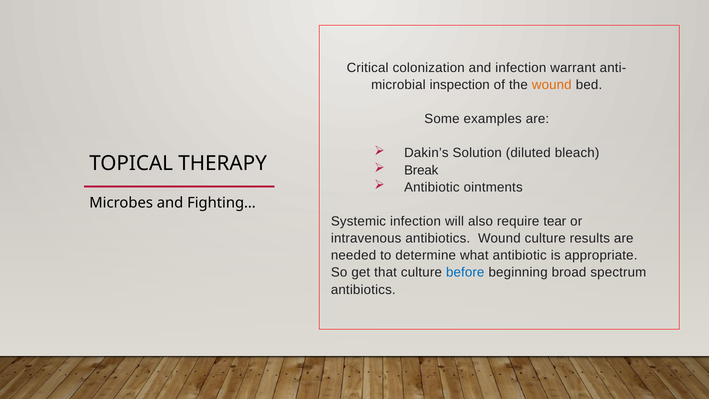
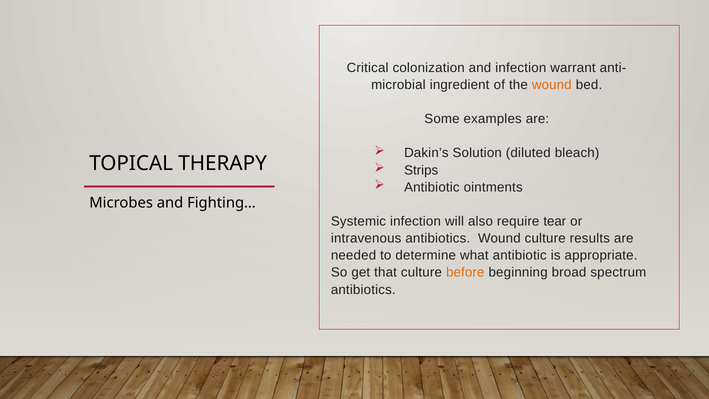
inspection: inspection -> ingredient (460, 85)
Break: Break -> Strips (421, 170)
before colour: blue -> orange (465, 272)
